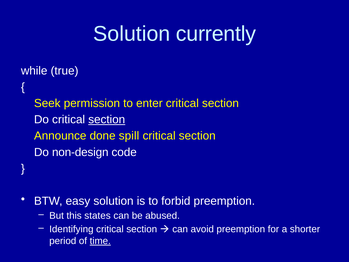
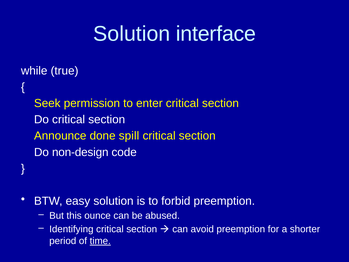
currently: currently -> interface (216, 34)
section underline: present -> none (107, 119)
states: states -> ounce (98, 215)
